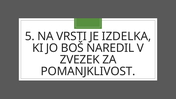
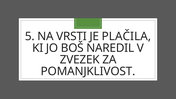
IZDELKA: IZDELKA -> PLAČILA (126, 36)
